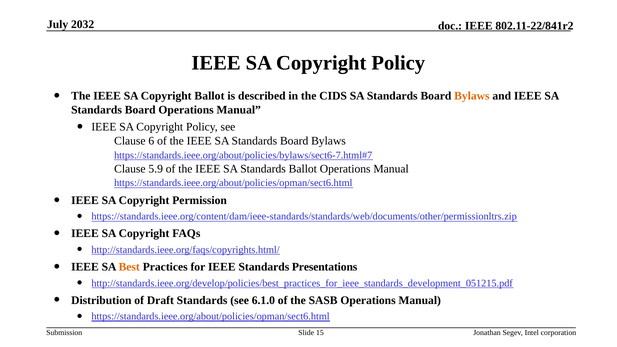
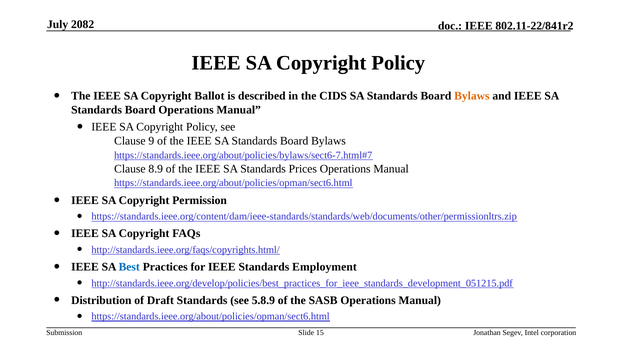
2032: 2032 -> 2082 (83, 25)
6: 6 -> 9 (151, 141)
5.9: 5.9 -> 8.9 (156, 169)
Standards Ballot: Ballot -> Prices (303, 169)
Best colour: orange -> blue (129, 267)
Presentations: Presentations -> Employment (325, 267)
6.1.0: 6.1.0 -> 5.8.9 (263, 300)
